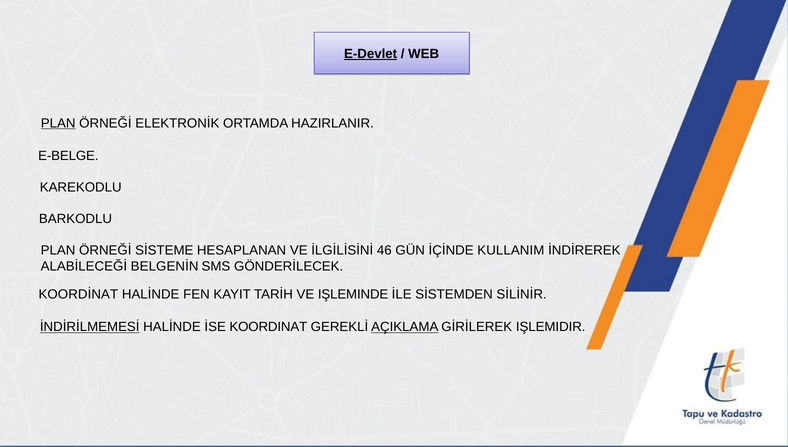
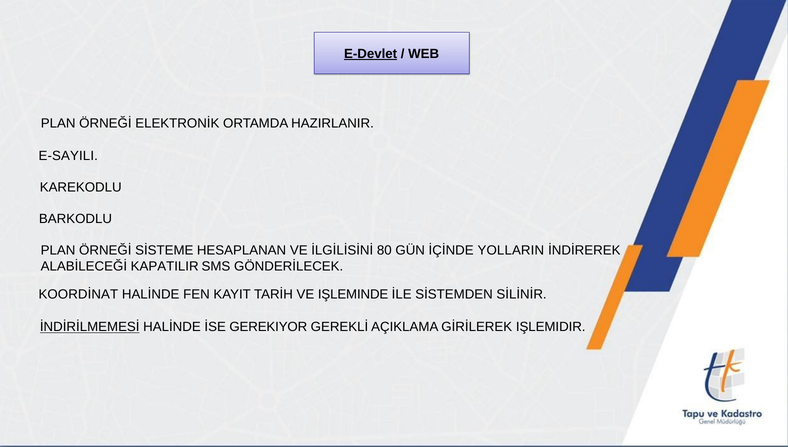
PLAN underline: present -> none (58, 123)
E-BELGE: E-BELGE -> E-SAYILI (68, 156)
46: 46 -> 80 (384, 250)
KULLANIM: KULLANIM -> YOLLARIN (511, 250)
BELGENİN: BELGENİN -> KAPATILIR (165, 266)
KOORDINAT: KOORDINAT -> GEREKIYOR (268, 327)
AÇIKLAMA underline: present -> none (405, 327)
